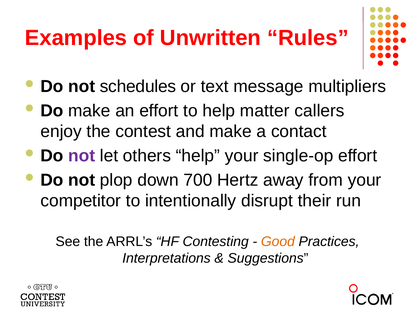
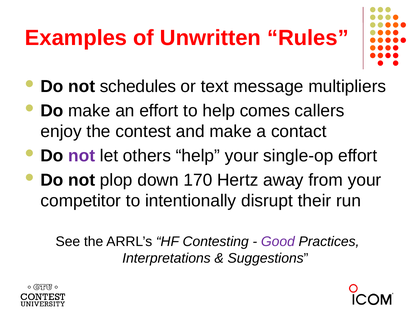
matter: matter -> comes (265, 110)
700: 700 -> 170 (198, 180)
Good colour: orange -> purple (278, 241)
